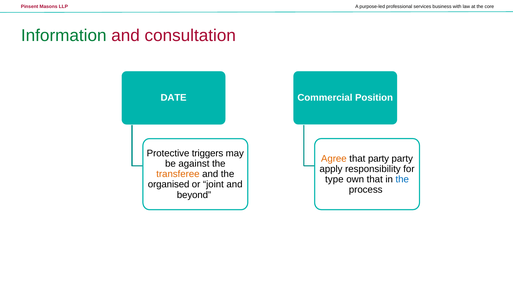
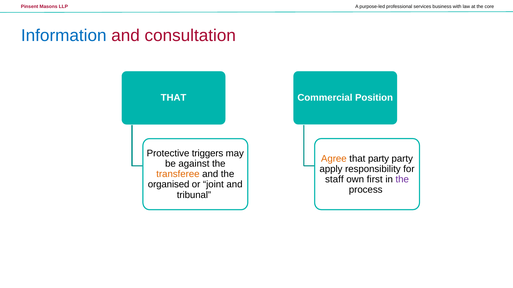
Information colour: green -> blue (64, 35)
DATE: DATE -> THAT (174, 98)
type: type -> staff (334, 180)
own that: that -> first (375, 180)
the colour: blue -> purple (402, 180)
beyond: beyond -> tribunal (194, 195)
